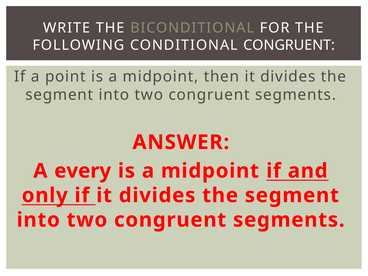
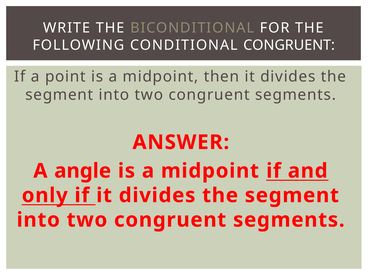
every: every -> angle (83, 171)
